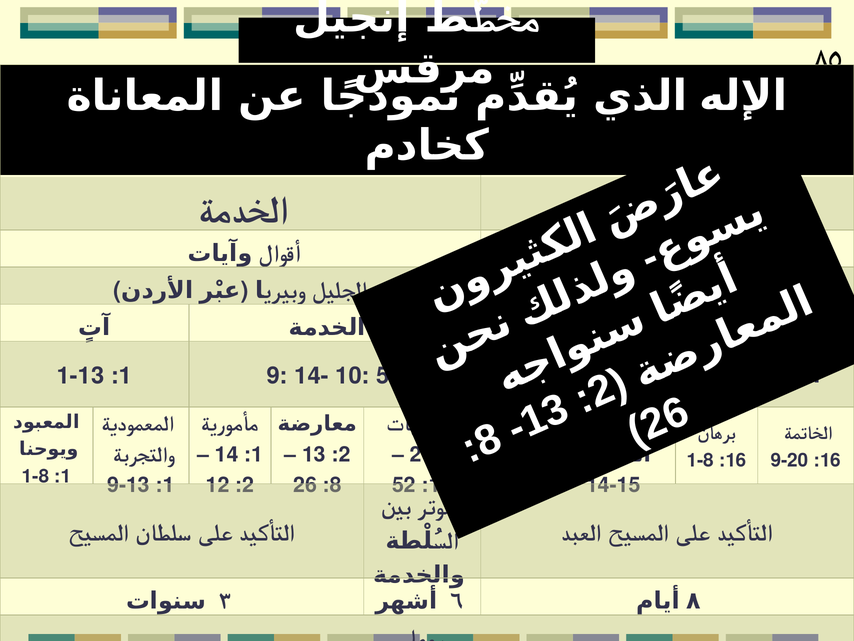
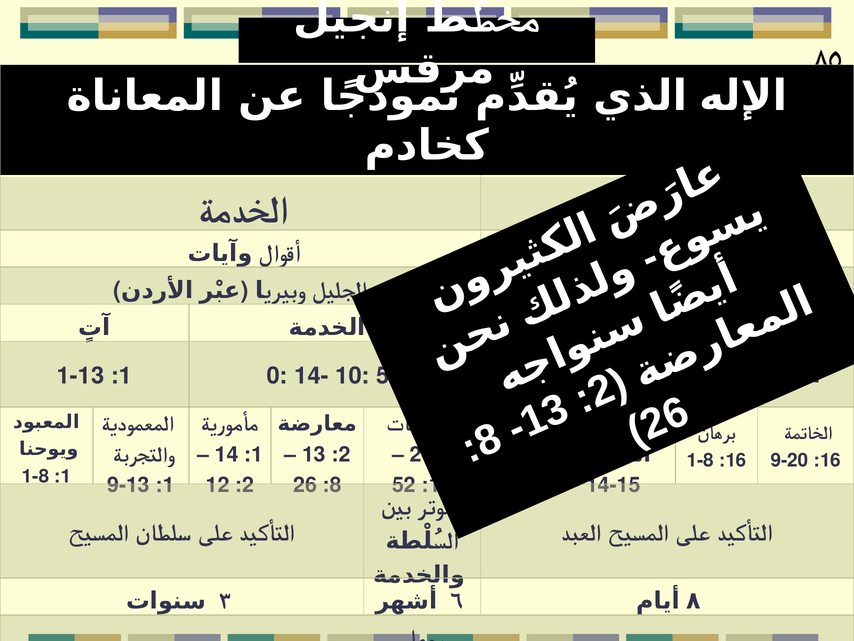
9: 9 -> 0 (277, 376)
